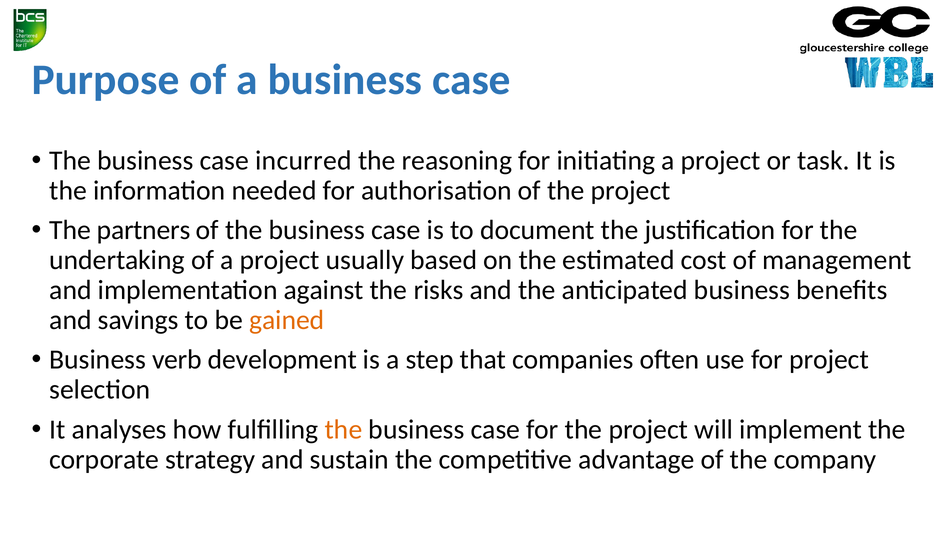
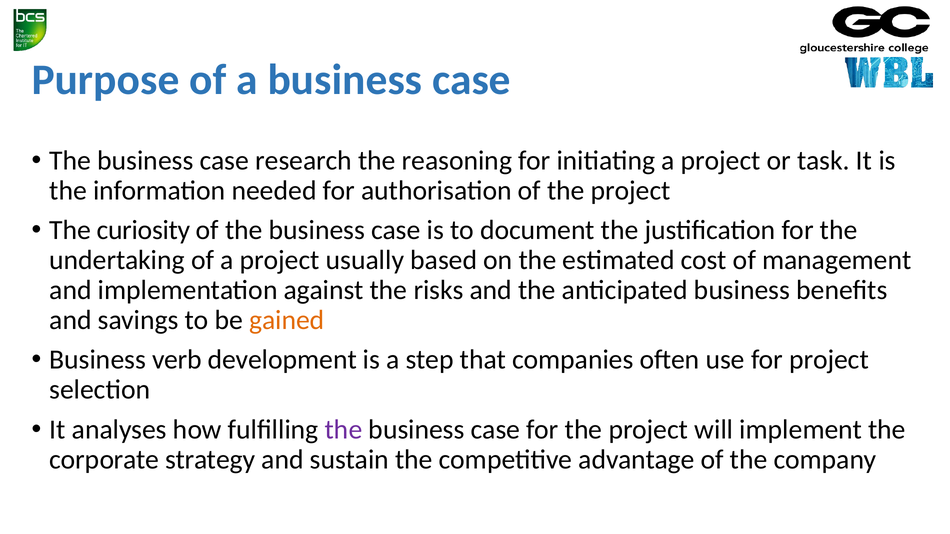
incurred: incurred -> research (304, 161)
partners: partners -> curiosity (144, 230)
the colour: orange -> purple (343, 430)
